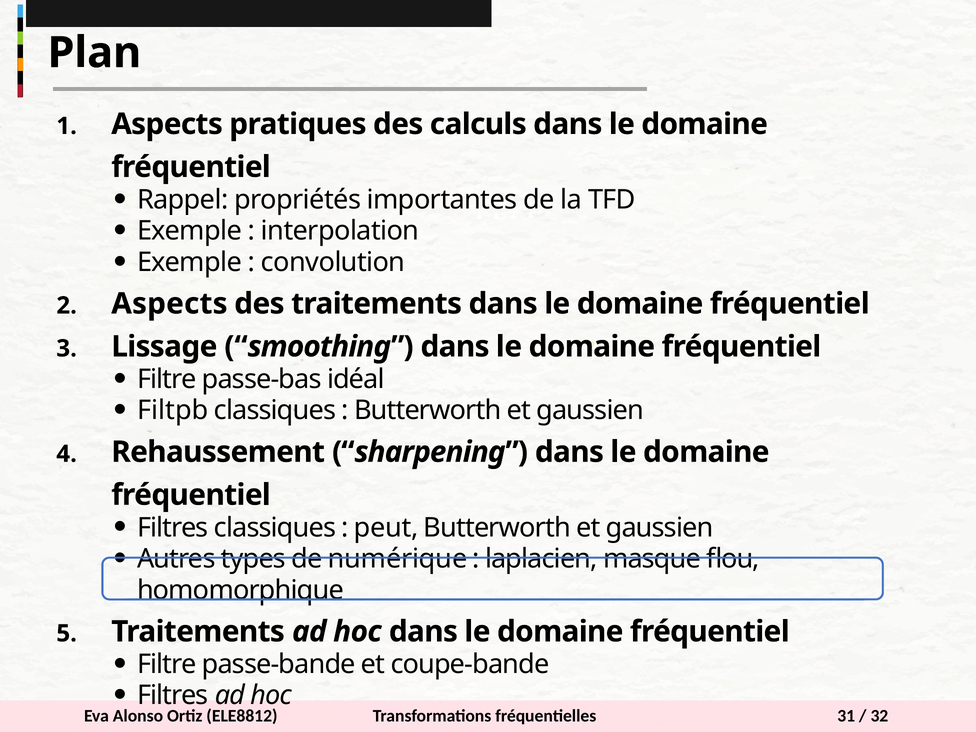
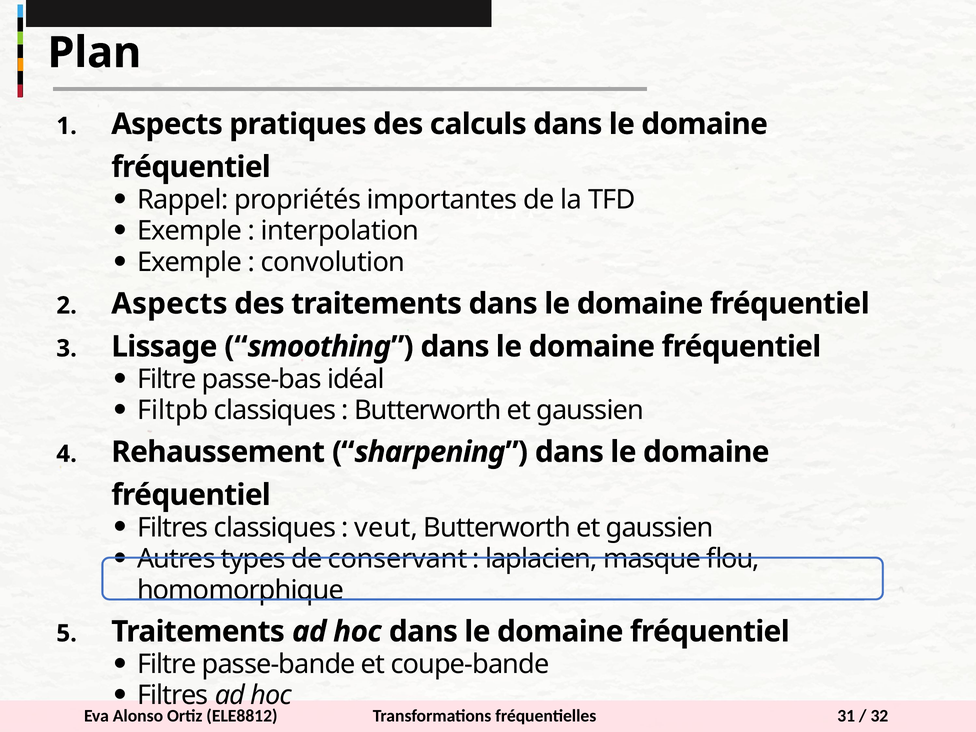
peut: peut -> veut (386, 528)
numérique: numérique -> conservant (398, 559)
